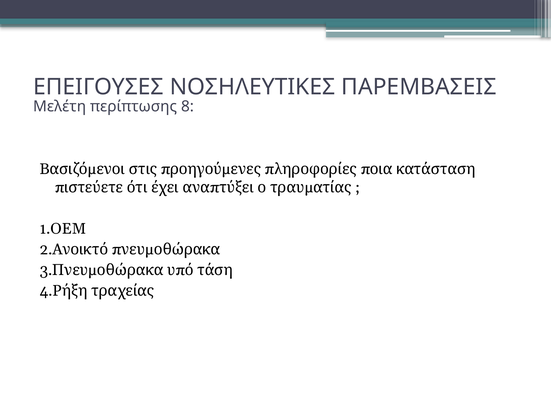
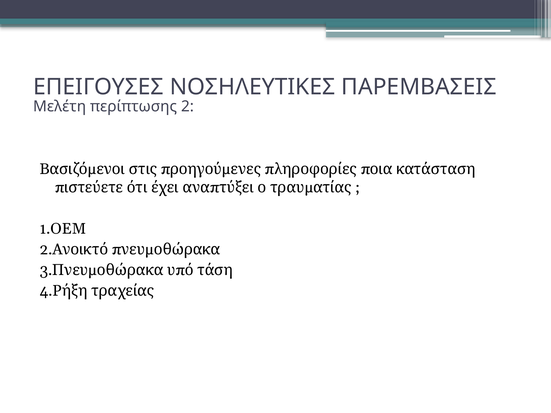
8: 8 -> 2 (187, 107)
